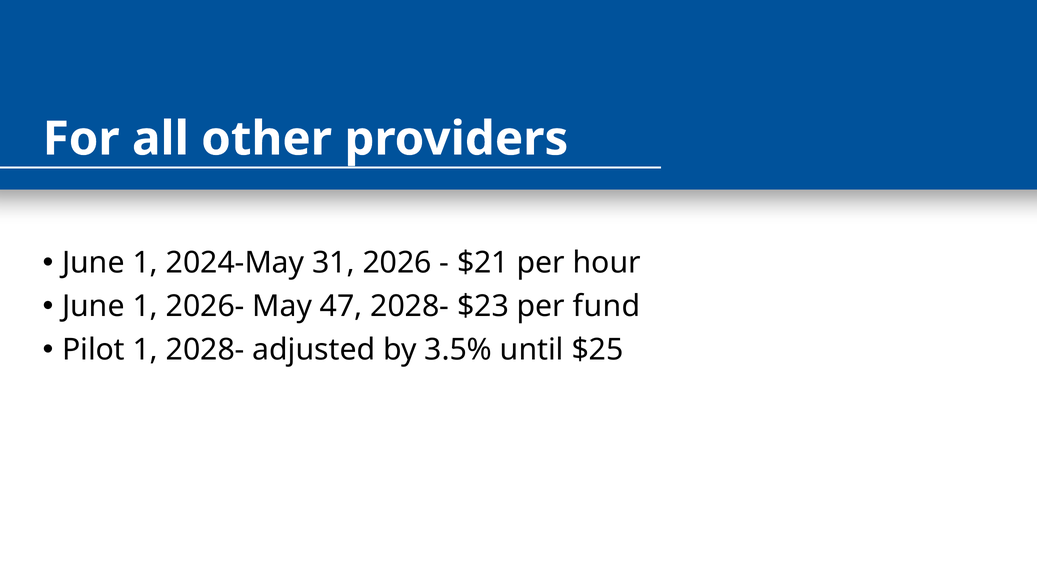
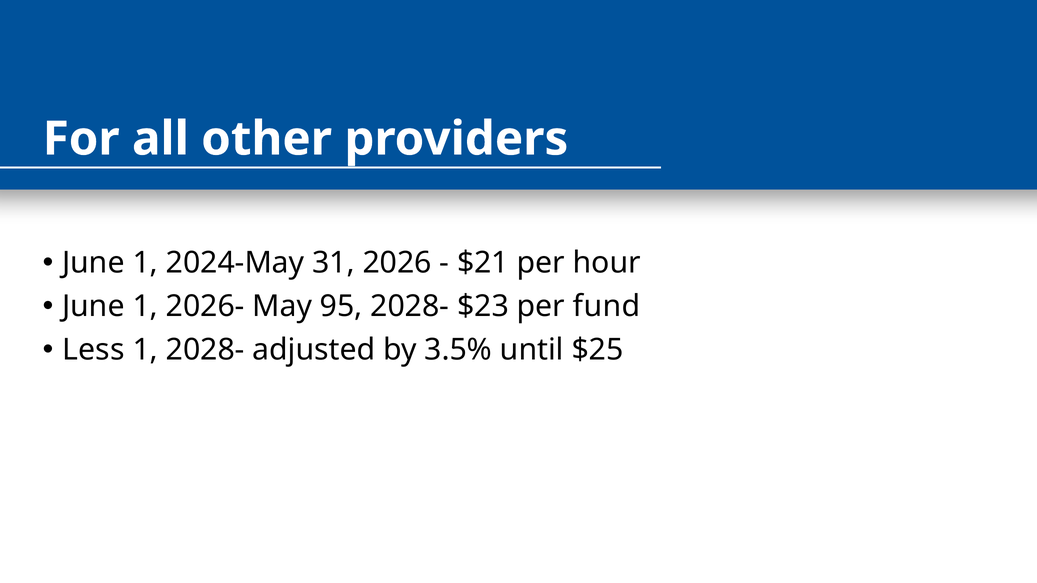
47: 47 -> 95 (341, 307)
Pilot: Pilot -> Less (93, 350)
